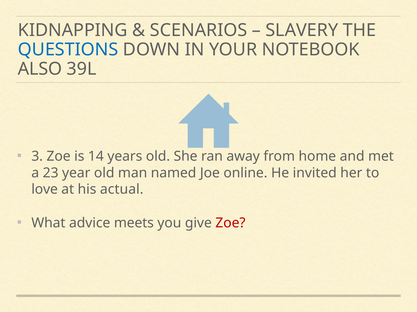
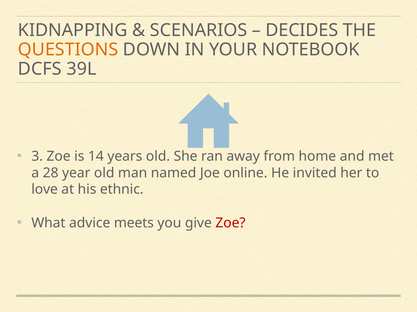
SLAVERY: SLAVERY -> DECIDES (302, 30)
QUESTIONS colour: blue -> orange (68, 50)
ALSO: ALSO -> DCFS (40, 69)
23: 23 -> 28 (51, 173)
actual: actual -> ethnic (122, 190)
